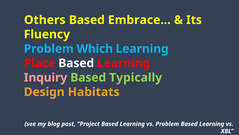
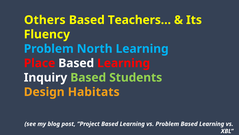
Embrace…: Embrace… -> Teachers… (139, 20)
Which: Which -> North (95, 49)
Inquiry colour: pink -> white (46, 77)
Typically: Typically -> Students (136, 77)
